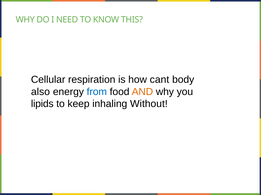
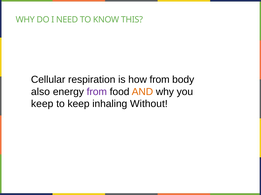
how cant: cant -> from (160, 80)
from colour: blue -> purple (97, 92)
lipids: lipids -> keep (42, 104)
